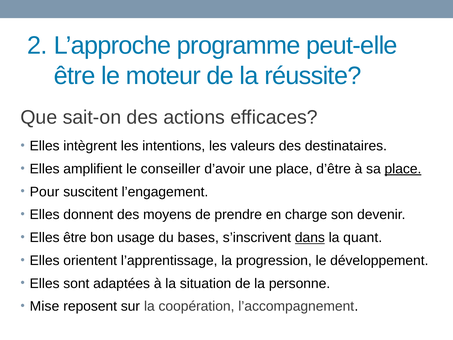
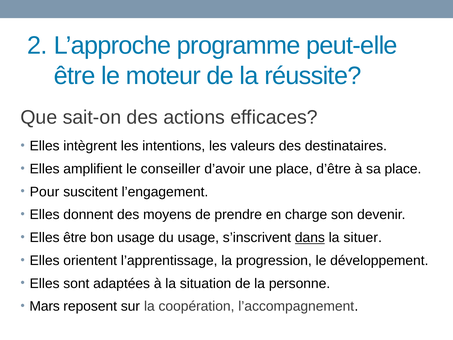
place underline: present -> none (403, 169)
du bases: bases -> usage (198, 237)
quant: quant -> situer (363, 237)
Mise: Mise -> Mars (45, 306)
